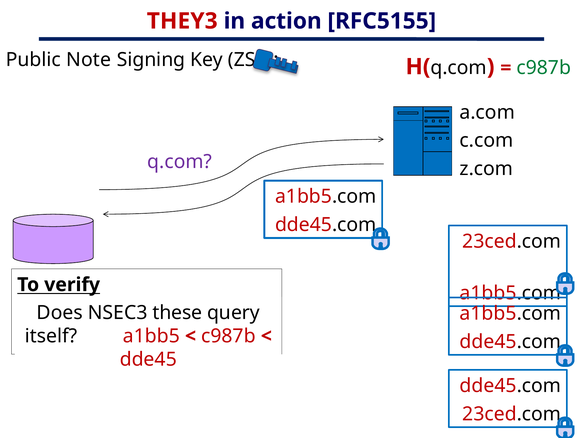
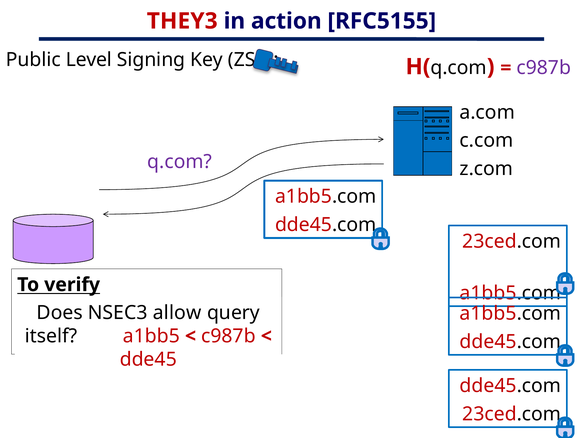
Note: Note -> Level (89, 60)
c987b colour: green -> purple (544, 68)
these: these -> allow (177, 312)
